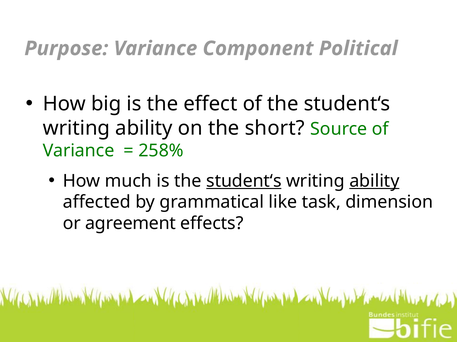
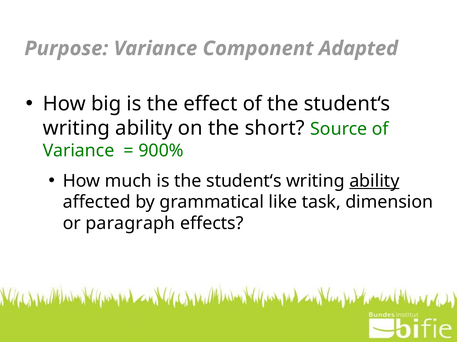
Political: Political -> Adapted (358, 49)
258%: 258% -> 900% (161, 151)
student‘s underline: present -> none (244, 181)
agreement: agreement -> paragraph (130, 224)
